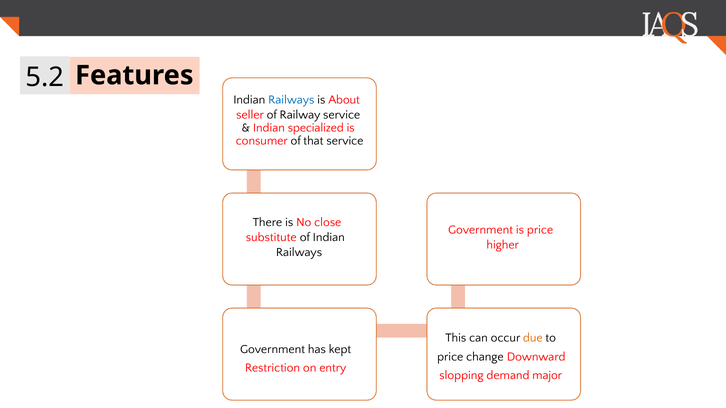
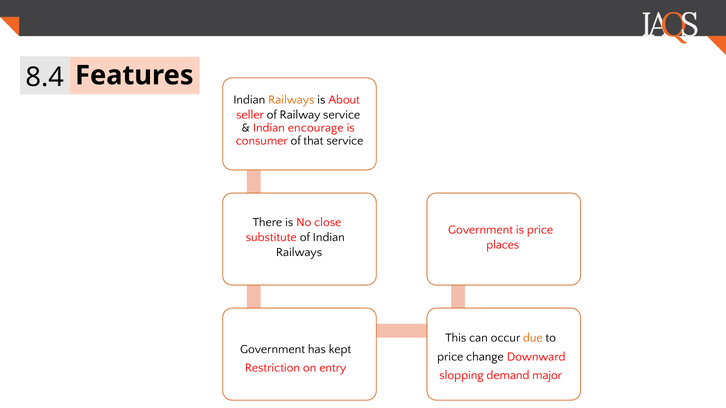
5.2: 5.2 -> 8.4 (45, 77)
Railways colour: blue -> orange (291, 100)
specialized: specialized -> encourage (316, 128)
higher: higher -> places (503, 245)
